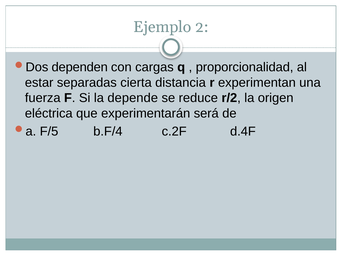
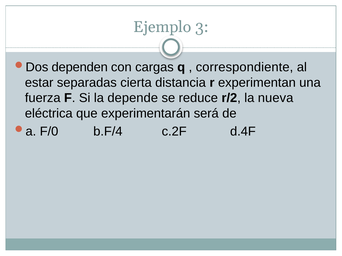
2: 2 -> 3 (202, 27)
proporcionalidad: proporcionalidad -> correspondiente (244, 67)
origen: origen -> nueva (276, 98)
F/5: F/5 -> F/0 (49, 132)
